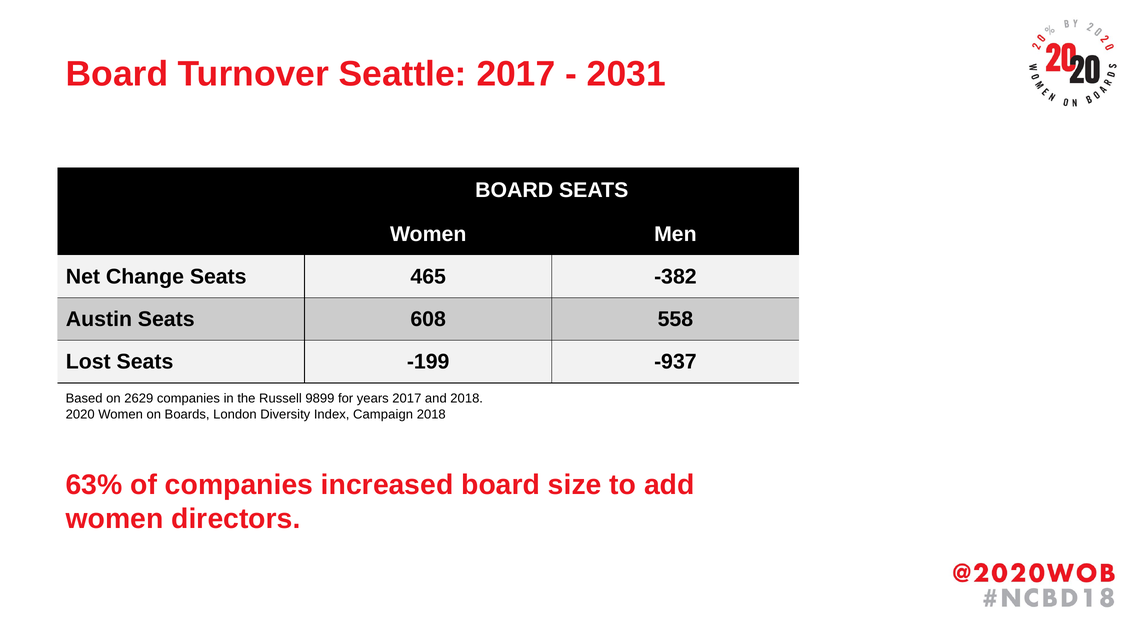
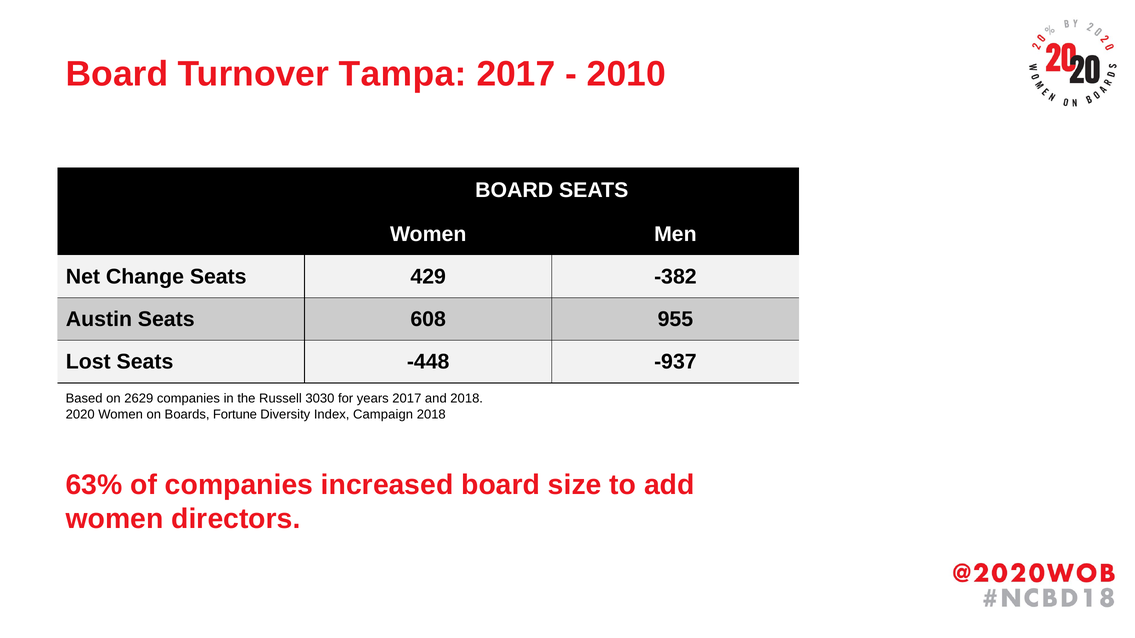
Seattle: Seattle -> Tampa (403, 74)
2031: 2031 -> 2010 (626, 74)
465: 465 -> 429 (428, 277)
558: 558 -> 955 (675, 320)
-199: -199 -> -448 (428, 362)
9899: 9899 -> 3030 (320, 399)
Boards London: London -> Fortune (235, 415)
